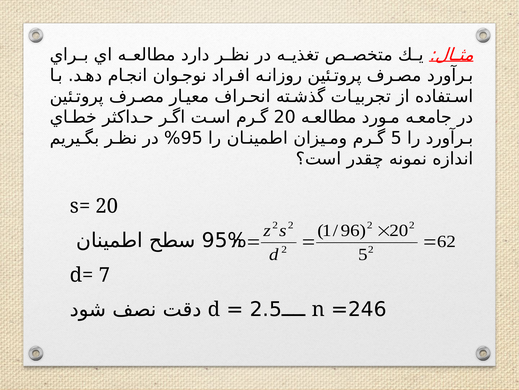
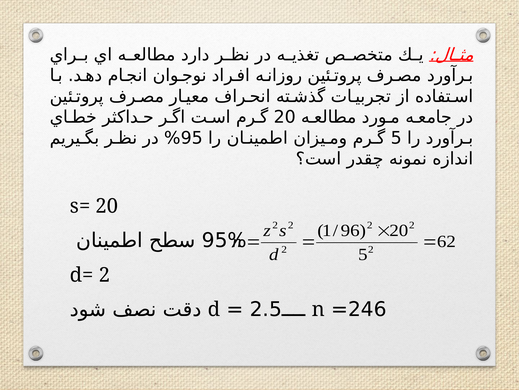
d= 7: 7 -> 2 (104, 274)
